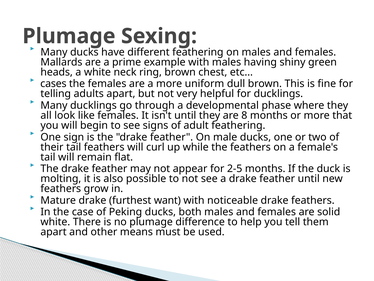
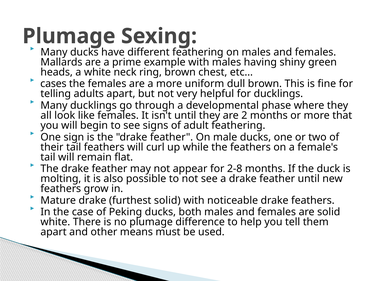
8: 8 -> 2 (244, 115)
2-5: 2-5 -> 2-8 (235, 168)
furthest want: want -> solid (167, 200)
